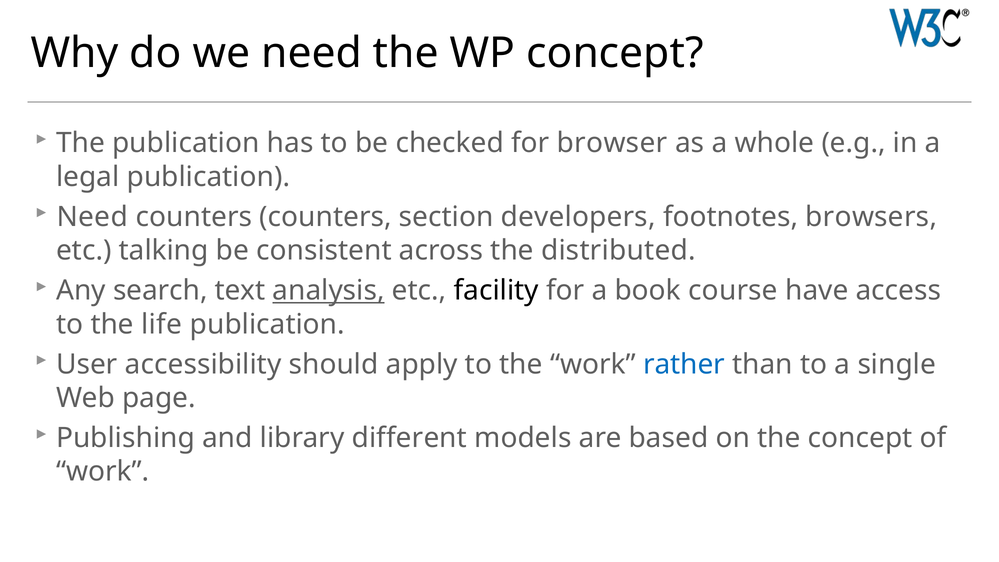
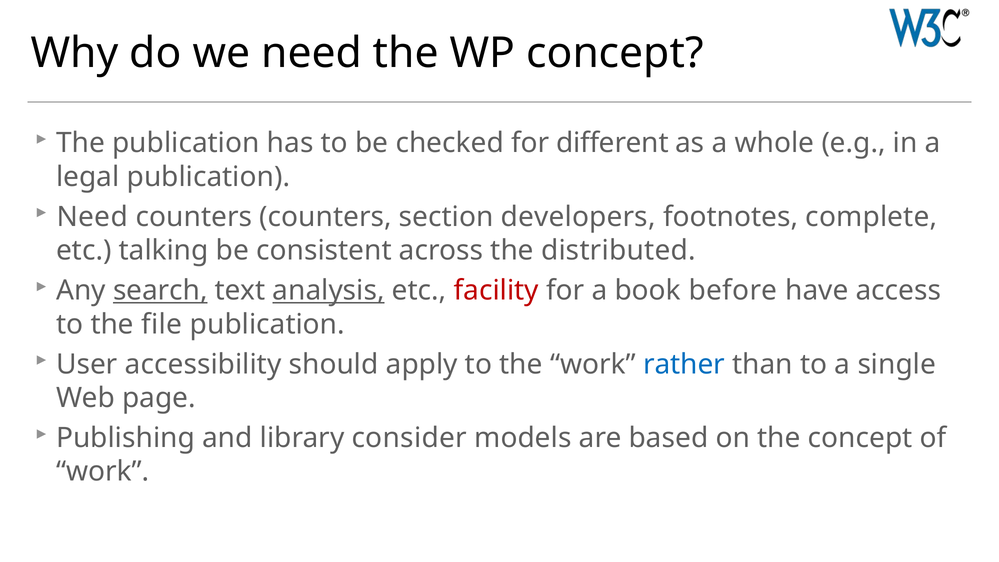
browser: browser -> different (612, 143)
browsers: browsers -> complete (871, 217)
search underline: none -> present (160, 291)
facility colour: black -> red (496, 291)
course: course -> before (733, 291)
life: life -> file (162, 324)
different: different -> consider (409, 438)
